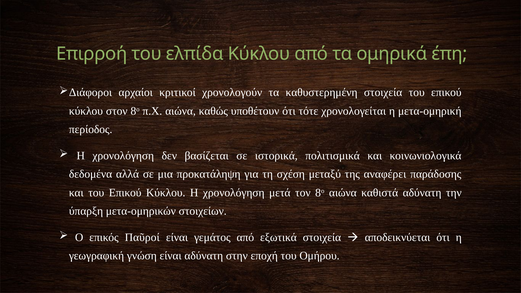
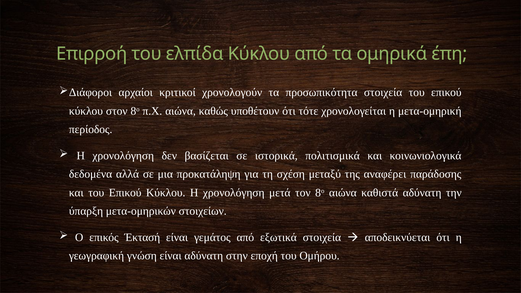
καθυστερημένη: καθυστερημένη -> προσωπικότητα (322, 93)
Παῦροί: Παῦροί -> Έκτασή (142, 237)
